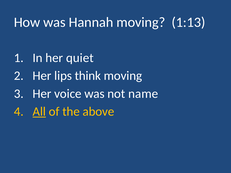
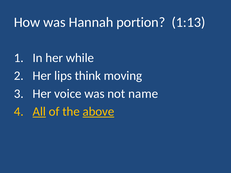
Hannah moving: moving -> portion (141, 22)
quiet: quiet -> while (80, 58)
above underline: none -> present (98, 112)
